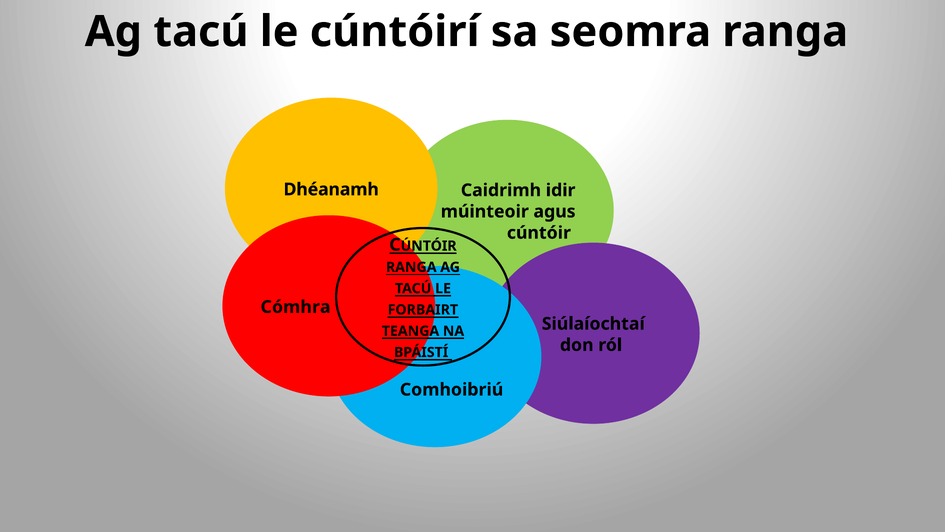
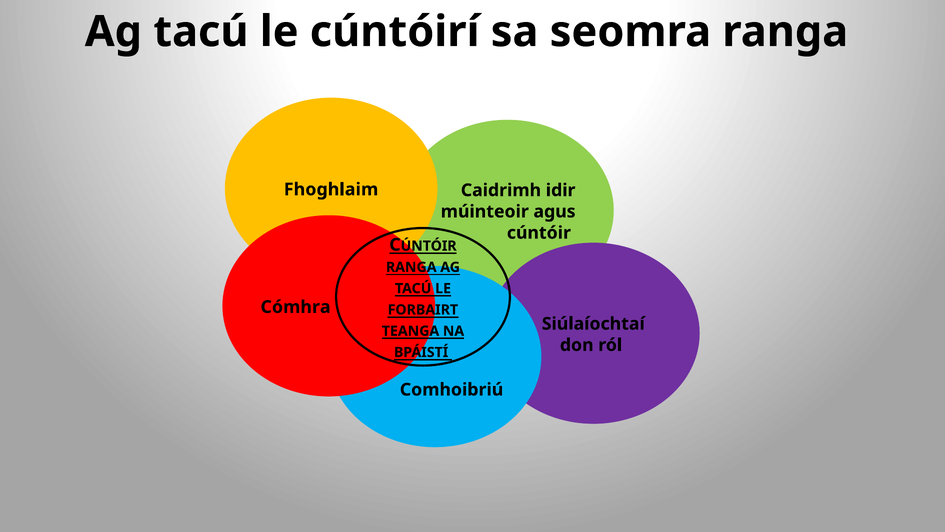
Dhéanamh: Dhéanamh -> Fhoghlaim (331, 189)
